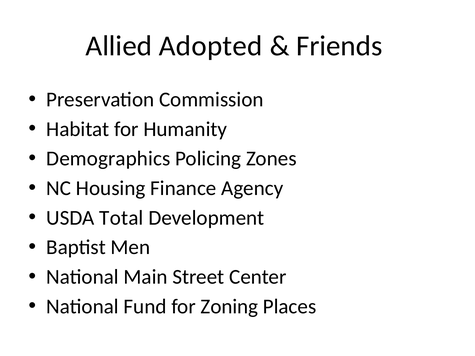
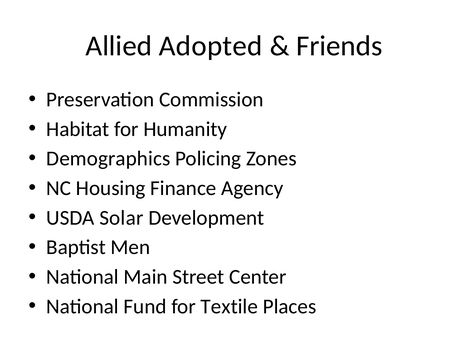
Total: Total -> Solar (121, 218)
Zoning: Zoning -> Textile (229, 307)
